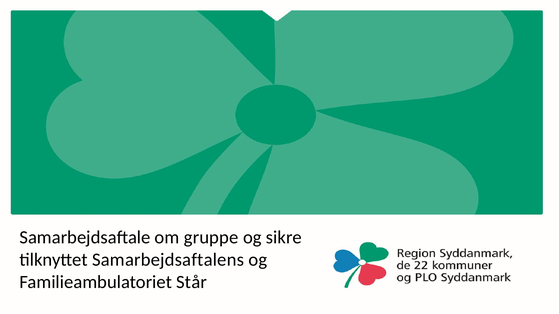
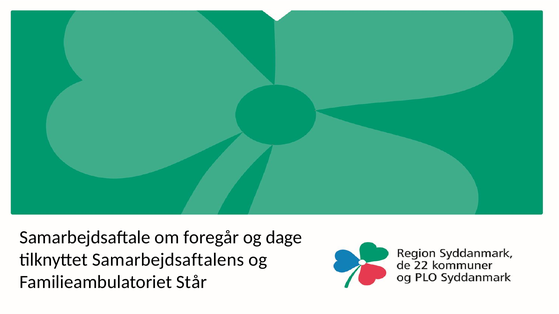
gruppe: gruppe -> foregår (211, 238)
sikre: sikre -> dage (284, 238)
